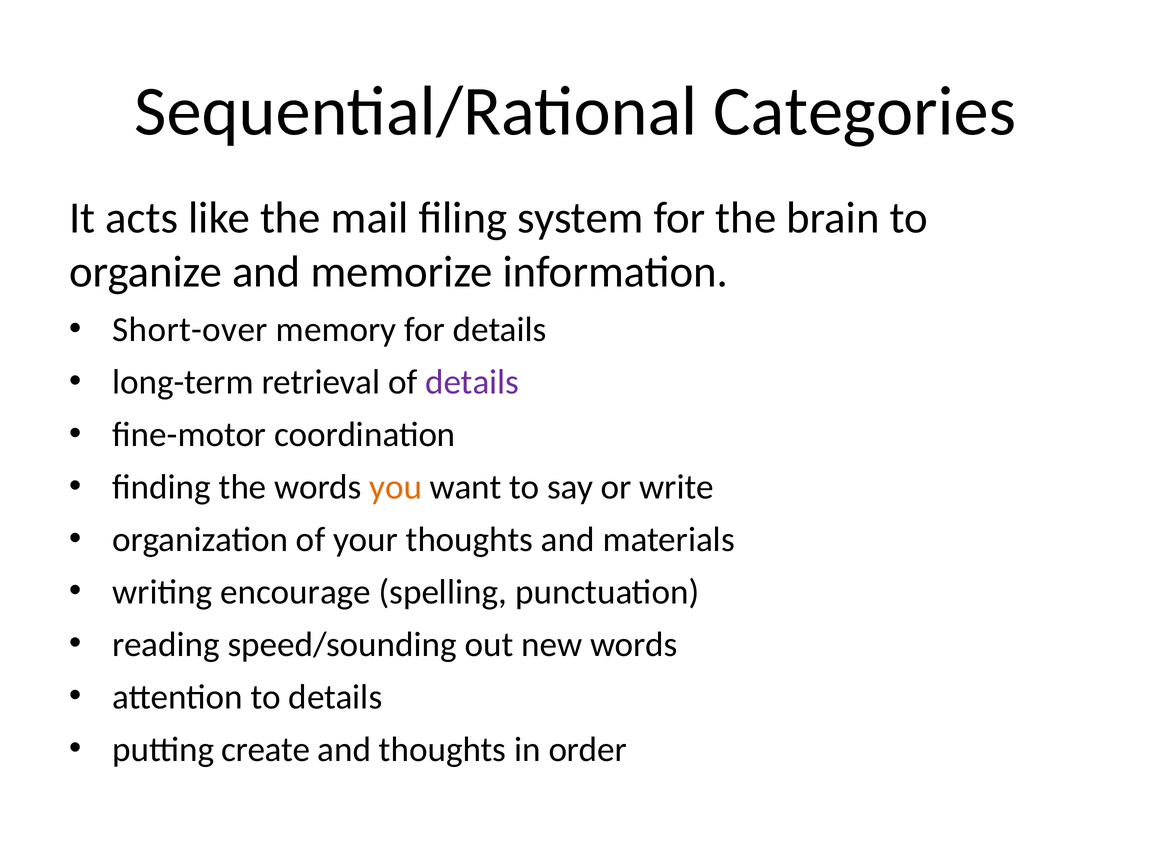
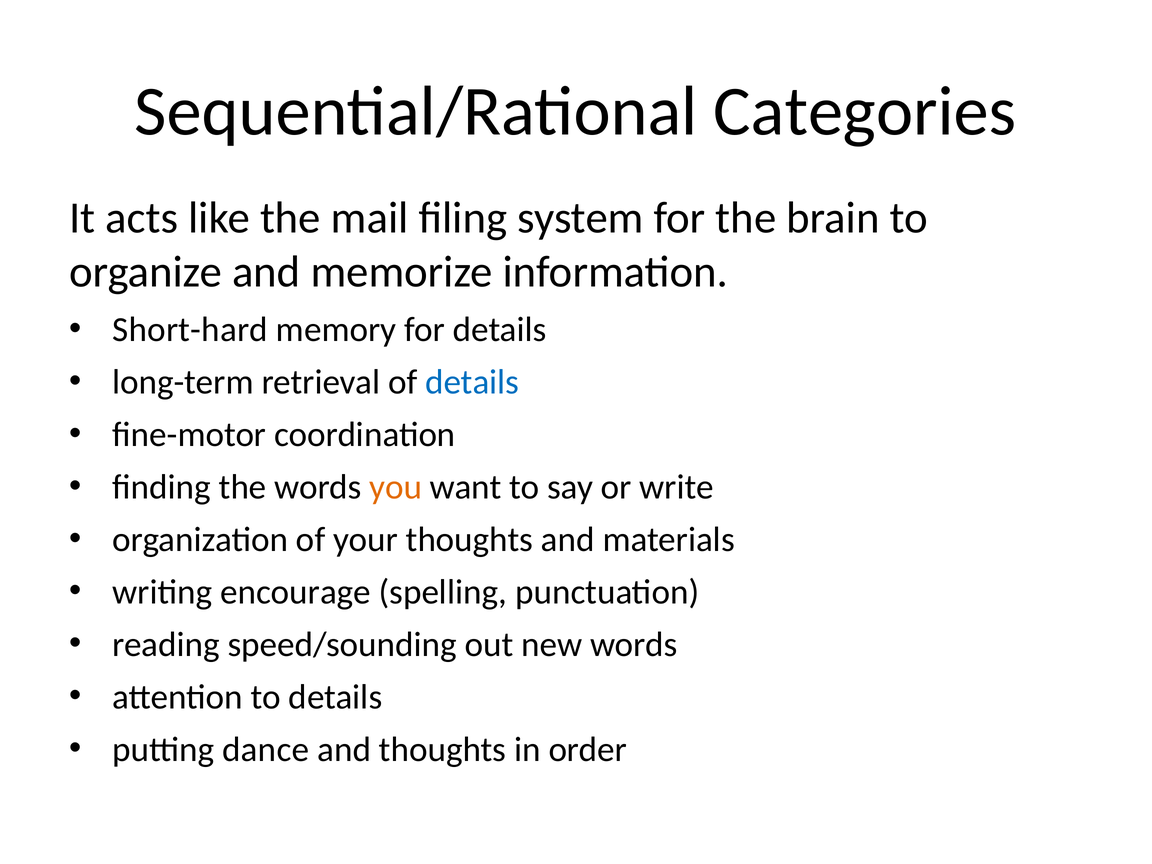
Short-over: Short-over -> Short-hard (190, 330)
details colour: purple -> blue (472, 382)
create: create -> dance (266, 749)
